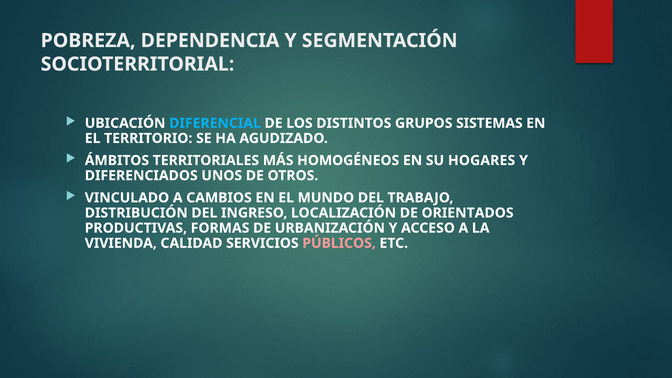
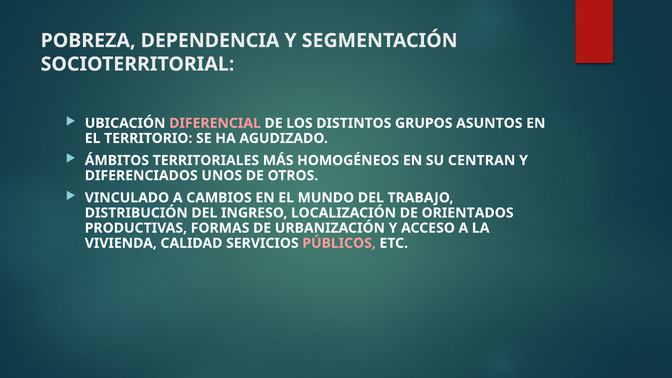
DIFERENCIAL colour: light blue -> pink (215, 123)
SISTEMAS: SISTEMAS -> ASUNTOS (489, 123)
HOGARES: HOGARES -> CENTRAN (482, 160)
